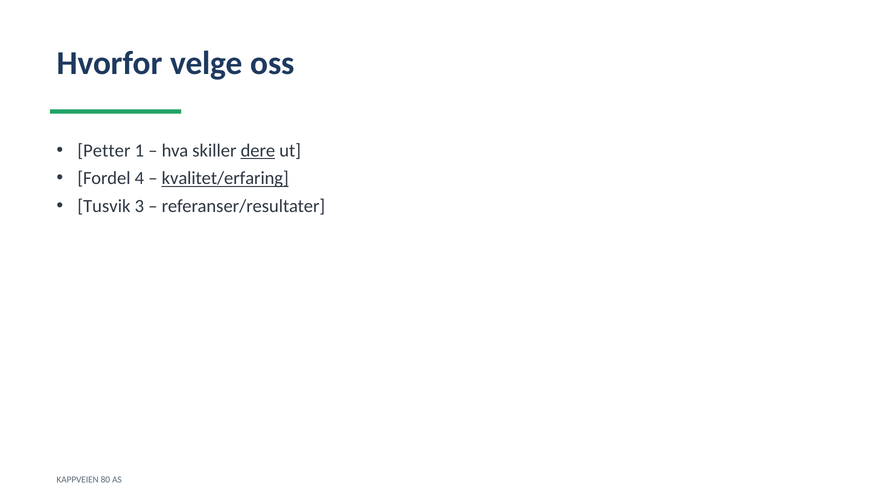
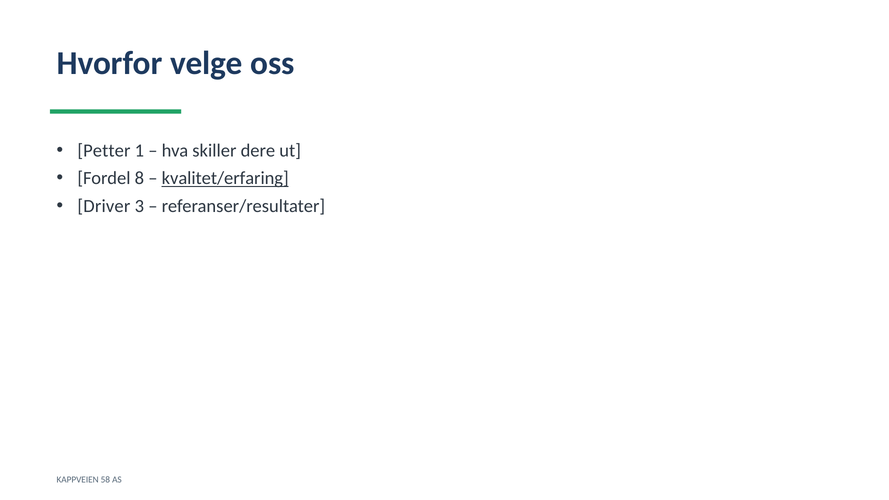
dere underline: present -> none (258, 151)
4: 4 -> 8 (139, 178)
Tusvik: Tusvik -> Driver (104, 206)
80: 80 -> 58 (105, 480)
